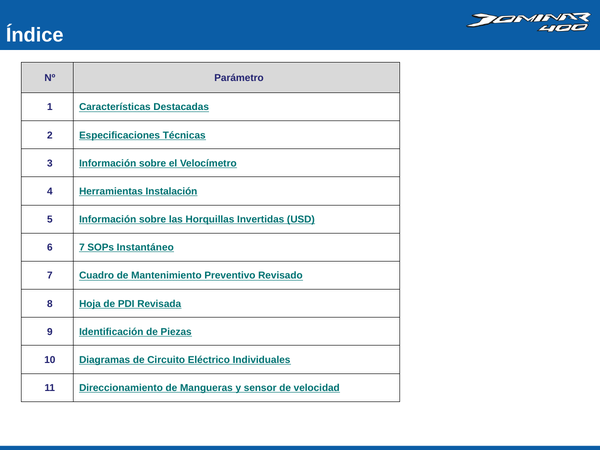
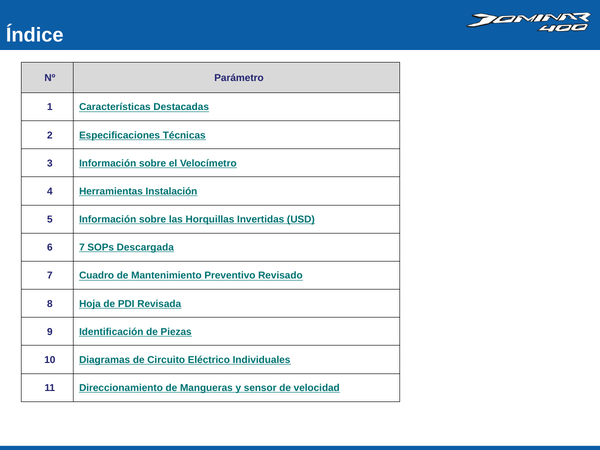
Instantáneo: Instantáneo -> Descargada (145, 248)
